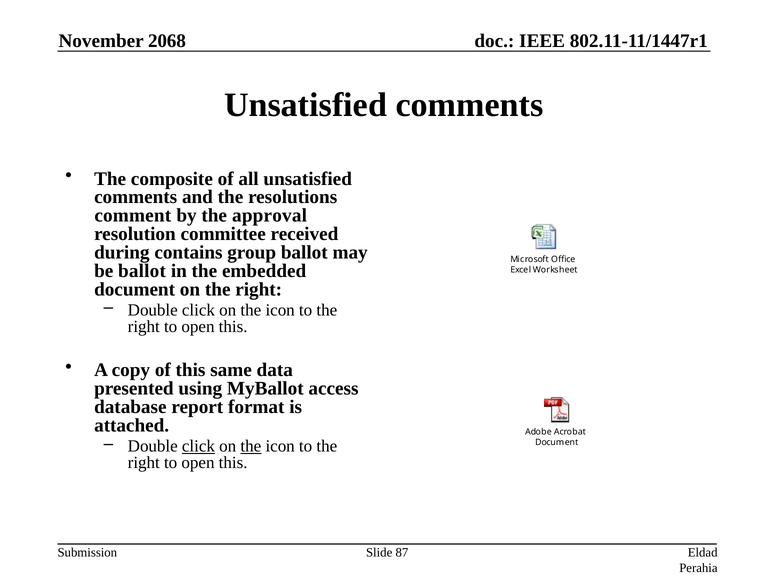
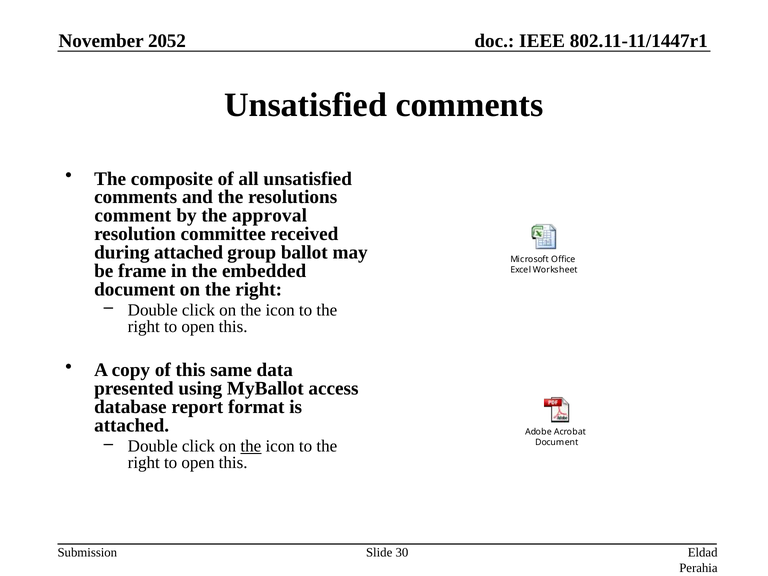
2068: 2068 -> 2052 (167, 41)
during contains: contains -> attached (189, 252)
be ballot: ballot -> frame (142, 271)
click underline: present -> none (198, 446)
87: 87 -> 30 (402, 552)
